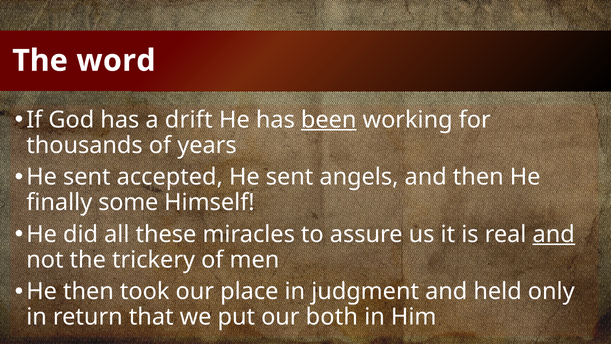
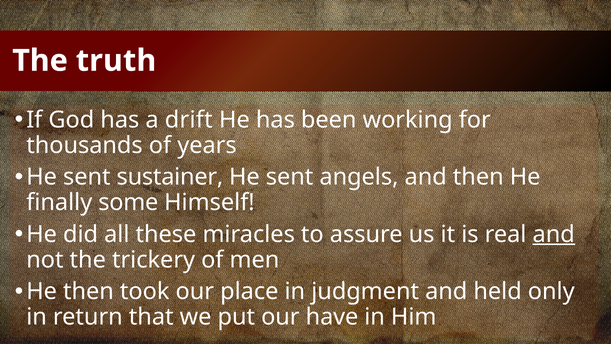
word: word -> truth (116, 61)
been underline: present -> none (329, 120)
accepted: accepted -> sustainer (170, 177)
both: both -> have (332, 317)
